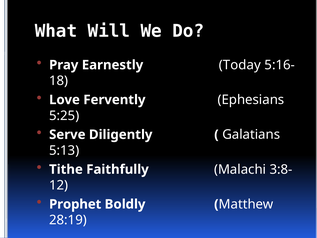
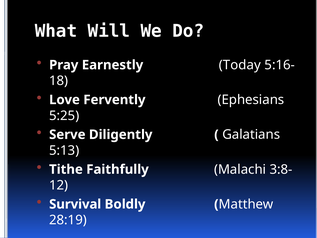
Prophet: Prophet -> Survival (75, 204)
